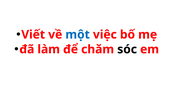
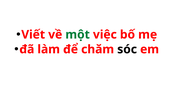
một colour: blue -> green (78, 35)
